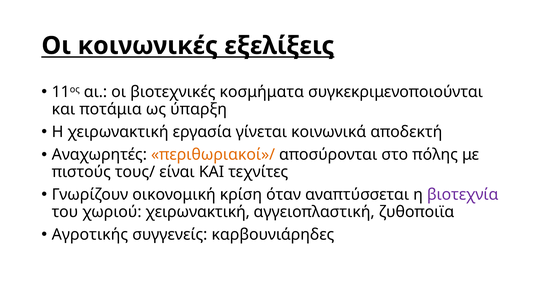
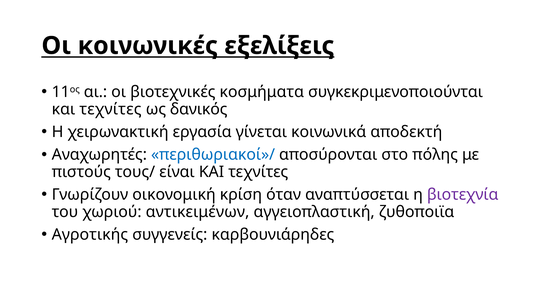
ποτάμια: ποτάμια -> τεχνίτες (110, 109)
ύπαρξη: ύπαρξη -> δανικός (199, 109)
περιθωριακοί»/ colour: orange -> blue (213, 155)
χωριού χειρωνακτική: χειρωνακτική -> αντικειμένων (198, 212)
